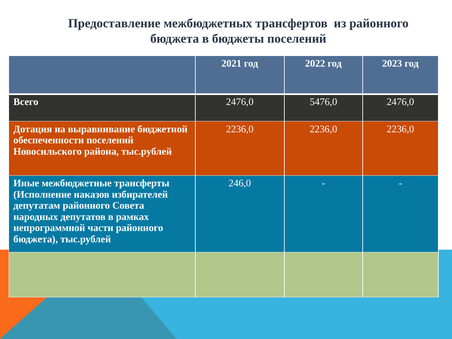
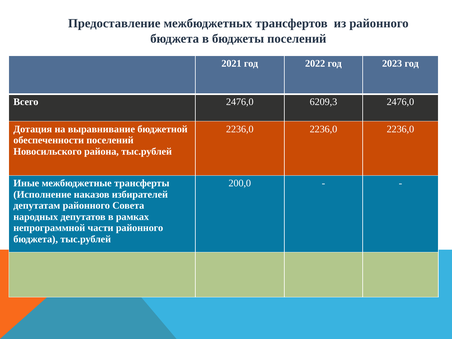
5476,0: 5476,0 -> 6209,3 (323, 102)
246,0: 246,0 -> 200,0 (240, 183)
